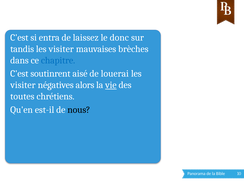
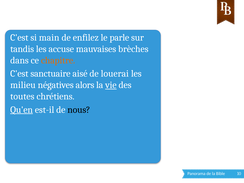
entra: entra -> main (49, 38)
laissez: laissez -> enfilez (86, 38)
donc: donc -> parle (119, 38)
visiter: visiter -> accuse (61, 49)
chapitre colour: blue -> orange (58, 60)
soutinrent: soutinrent -> sanctuaire (50, 74)
visiter: visiter -> milieu (23, 85)
Qu'en underline: none -> present (22, 110)
